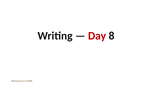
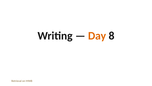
Day colour: red -> orange (97, 36)
